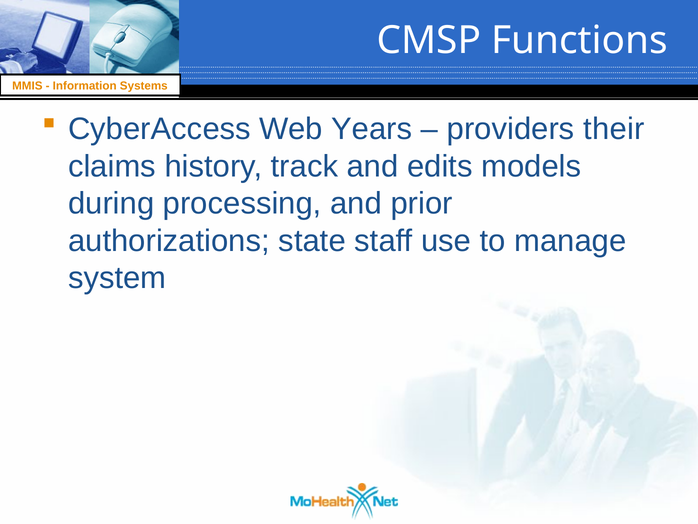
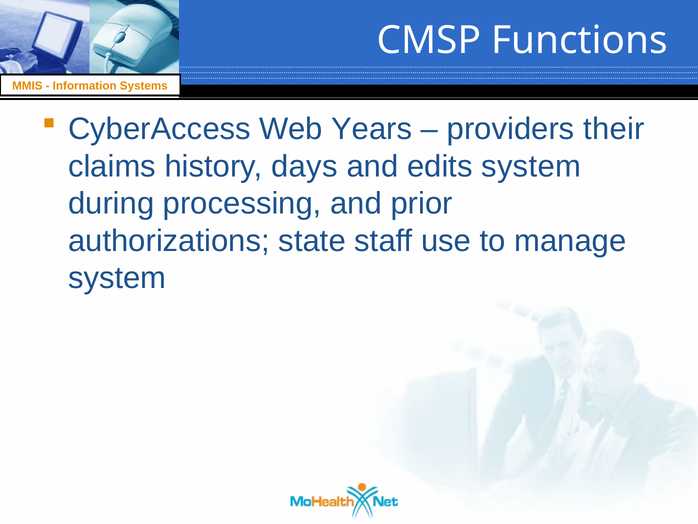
track: track -> days (304, 166)
edits models: models -> system (531, 166)
